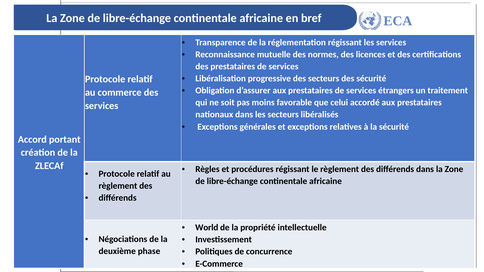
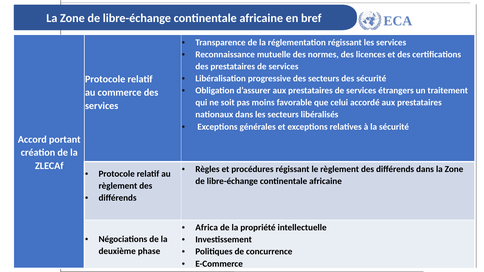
World: World -> Africa (207, 228)
